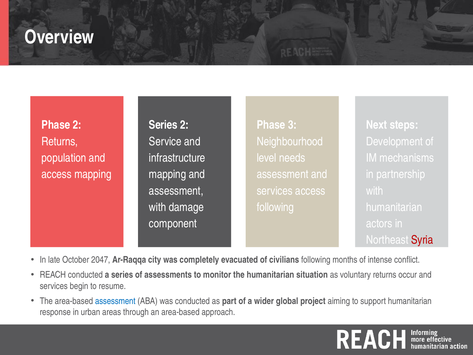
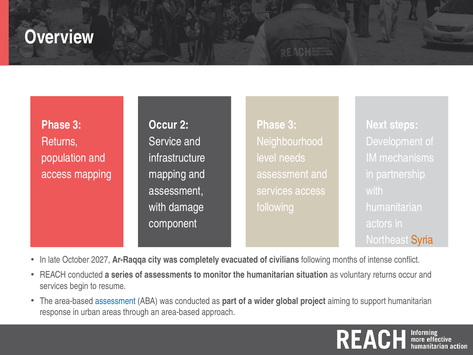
2: 2 -> 3 (77, 125)
Series: Series -> Occur (163, 125)
Syria colour: red -> orange (422, 240)
2047: 2047 -> 2027 (101, 260)
